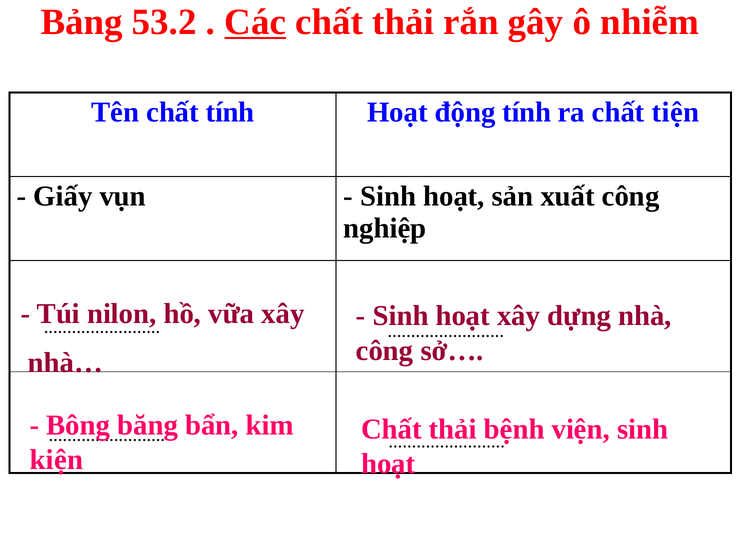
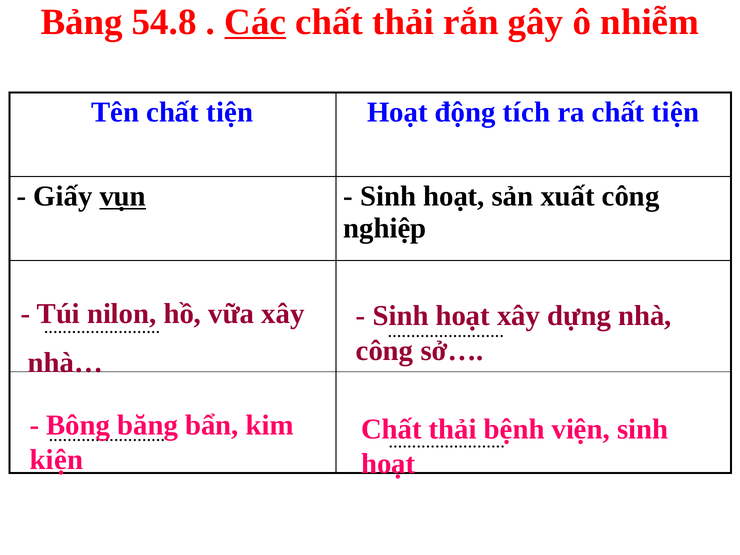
53.2: 53.2 -> 54.8 (164, 22)
Tên chất tính: tính -> tiện (230, 112)
động tính: tính -> tích (526, 112)
vụn underline: none -> present (123, 196)
